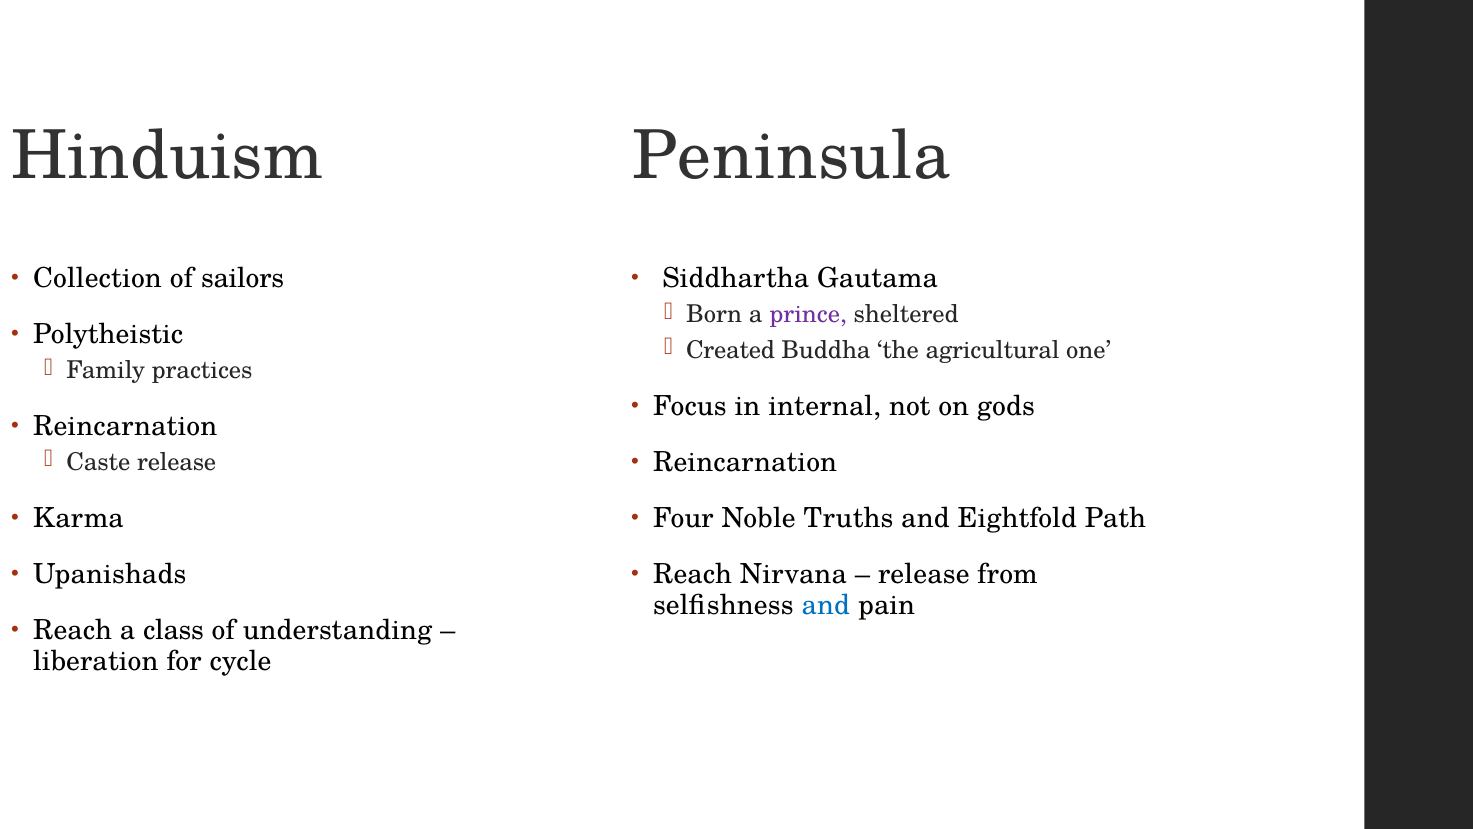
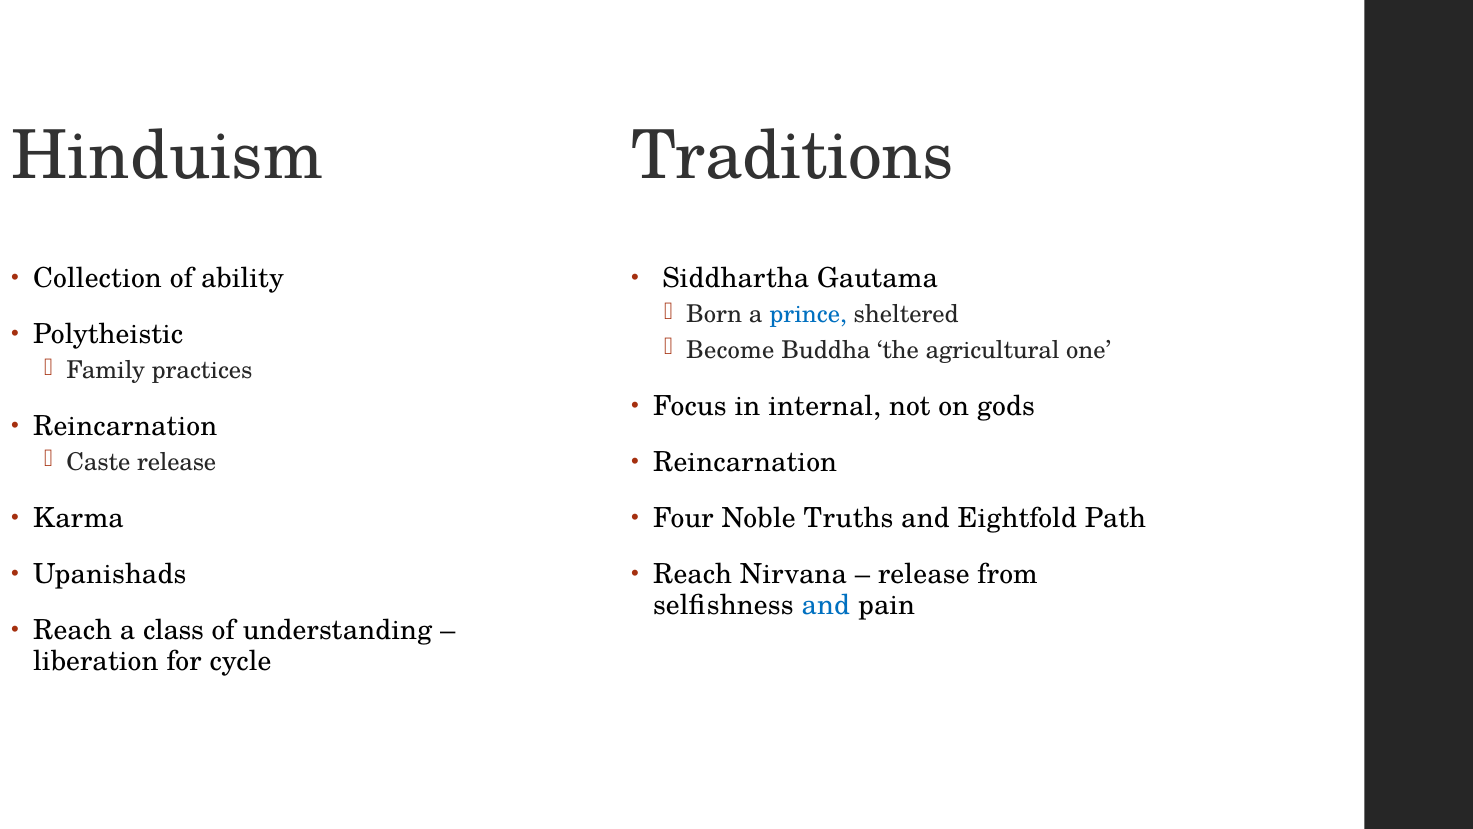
Peninsula: Peninsula -> Traditions (792, 156)
sailors: sailors -> ability (242, 278)
prince colour: purple -> blue (808, 314)
Created: Created -> Become (730, 350)
